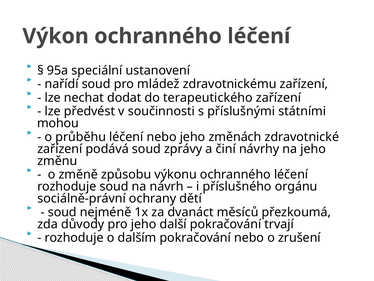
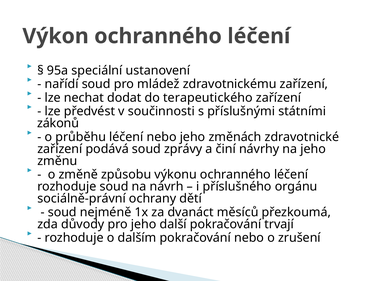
mohou: mohou -> zákonů (58, 123)
